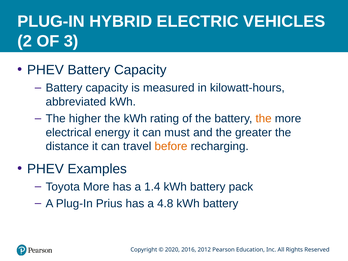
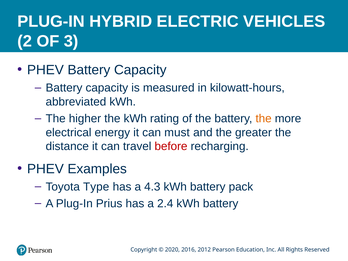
before colour: orange -> red (171, 146)
Toyota More: More -> Type (96, 187)
1.4: 1.4 -> 4.3 (152, 187)
4.8: 4.8 -> 2.4 (165, 204)
